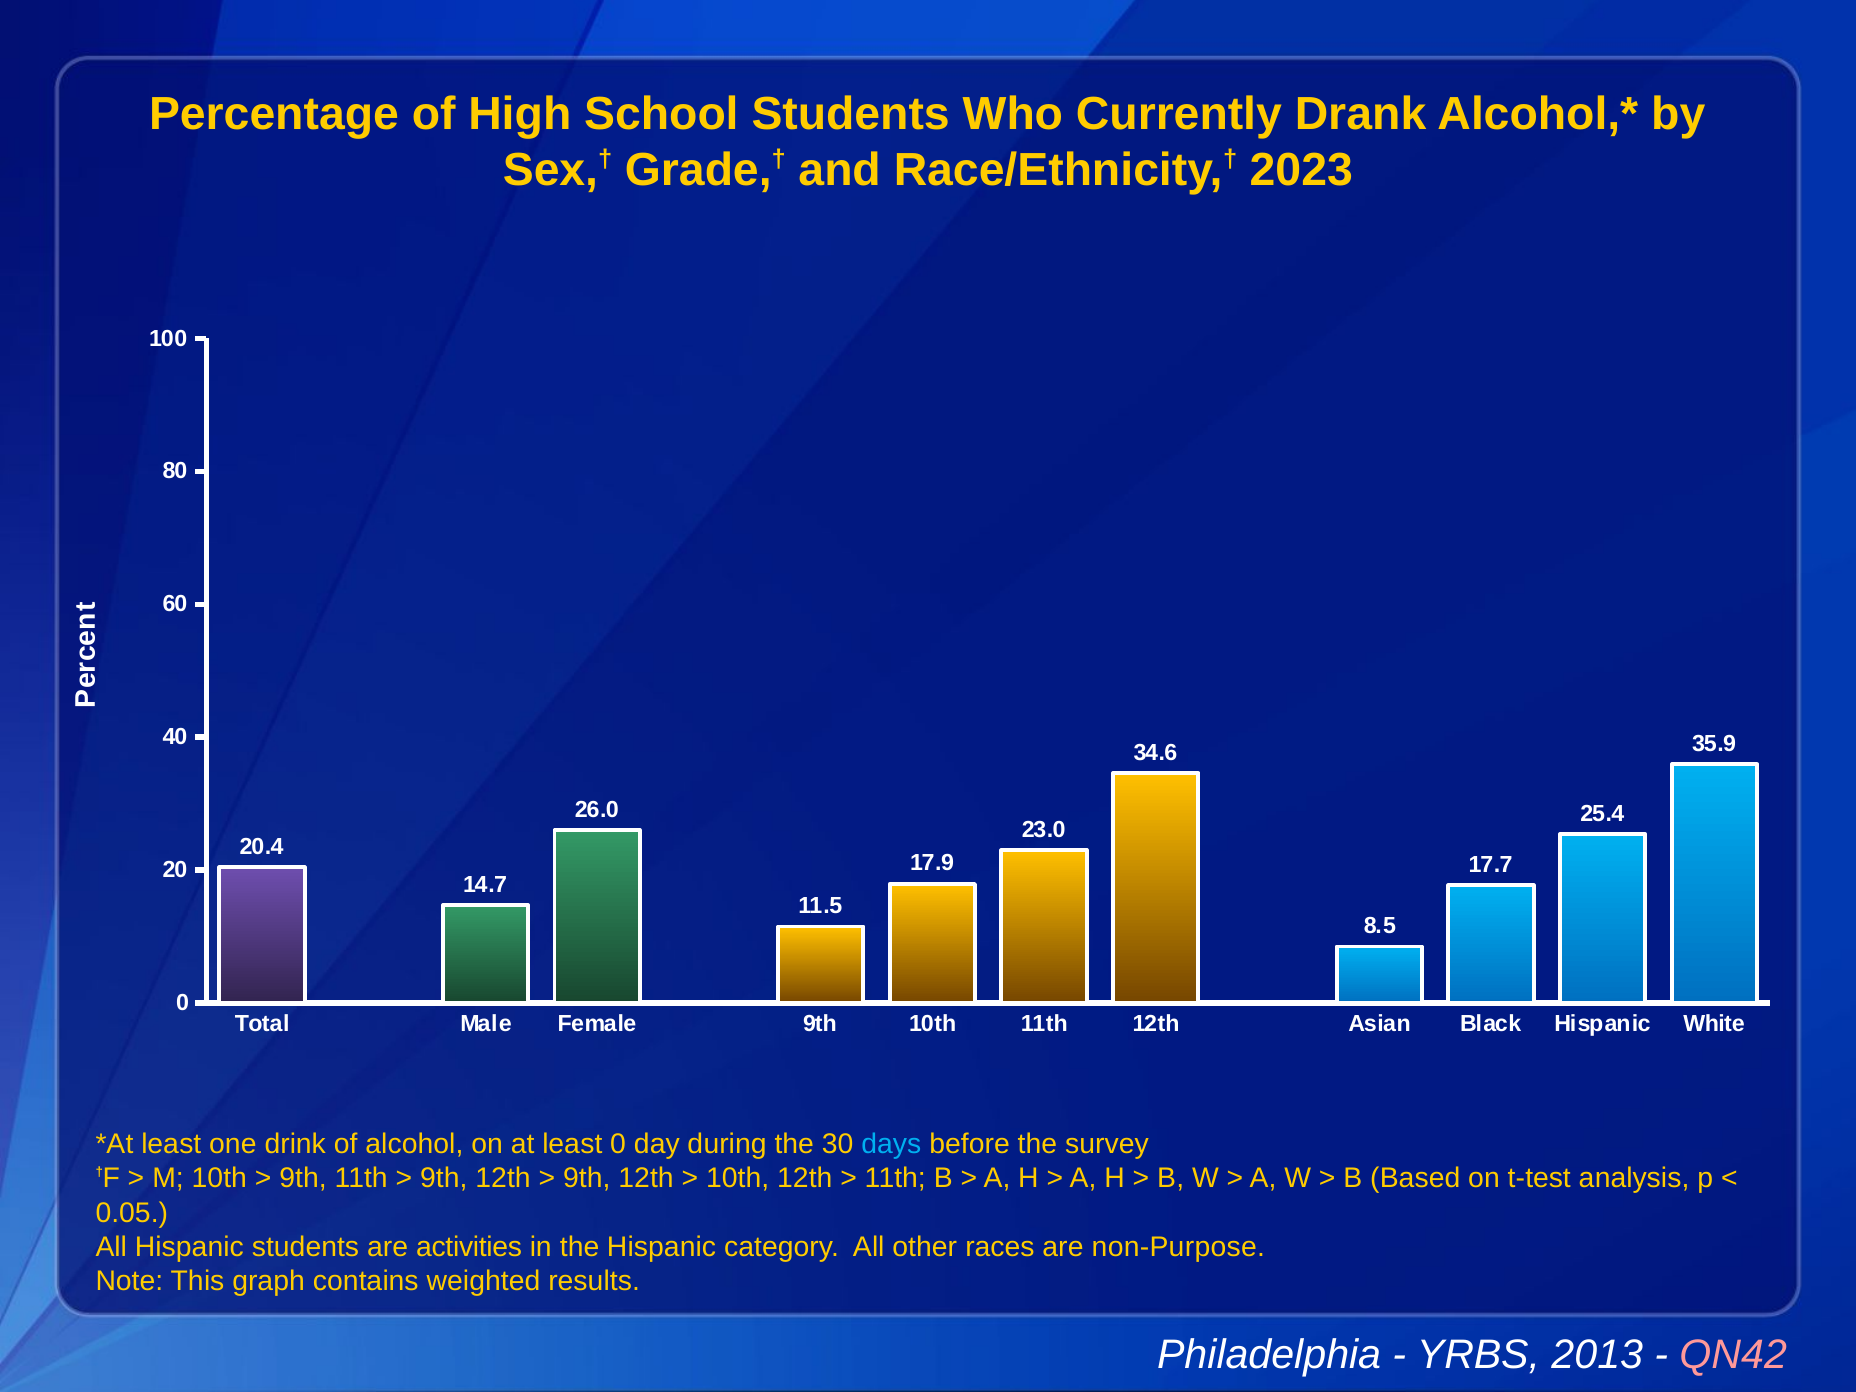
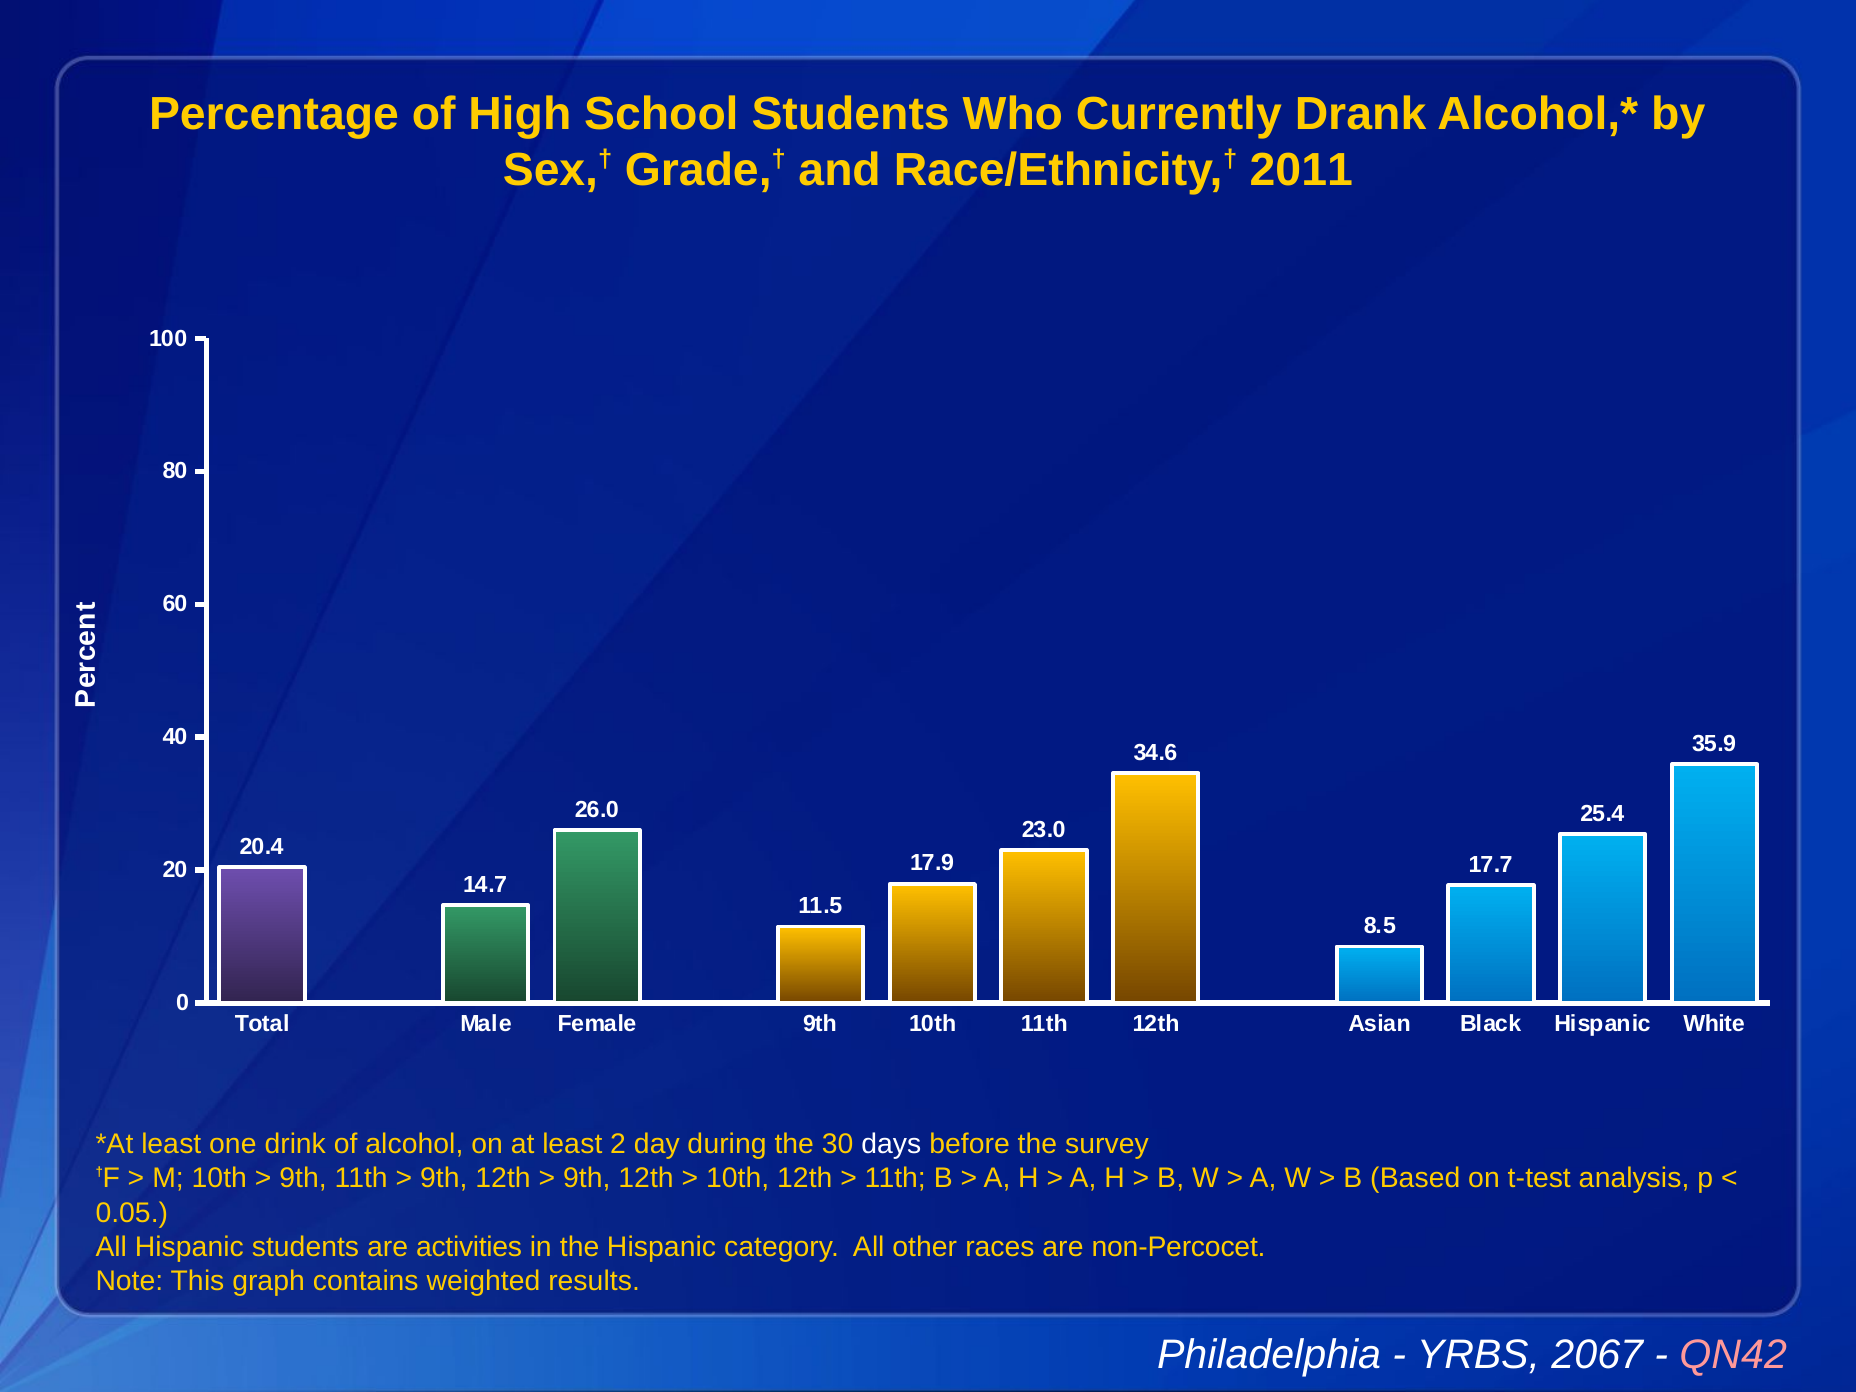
2023: 2023 -> 2011 (1301, 170)
least 0: 0 -> 2 (618, 1145)
days colour: light blue -> white (891, 1145)
non-Purpose: non-Purpose -> non-Percocet (1179, 1247)
2013: 2013 -> 2067 (1597, 1355)
